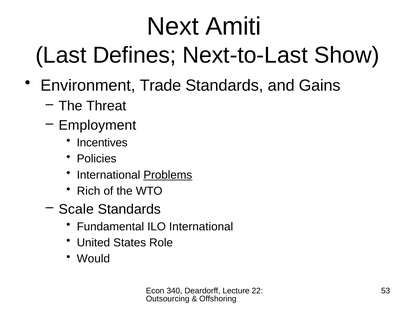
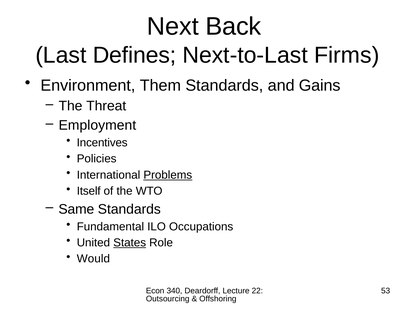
Amiti: Amiti -> Back (233, 26)
Show: Show -> Firms (347, 55)
Trade: Trade -> Them (160, 86)
Rich: Rich -> Itself (89, 191)
Scale: Scale -> Same (76, 209)
ILO International: International -> Occupations (201, 227)
States underline: none -> present (130, 243)
